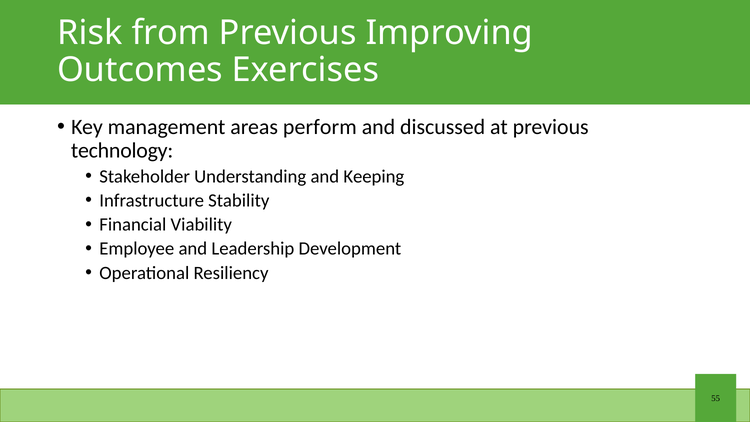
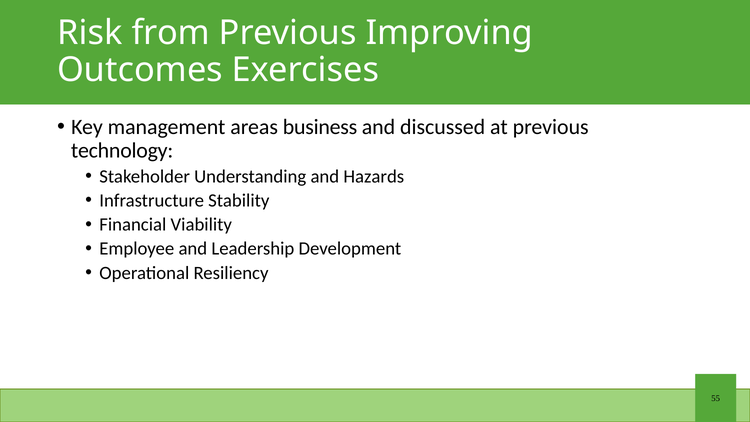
perform: perform -> business (320, 127)
Keeping: Keeping -> Hazards (374, 176)
